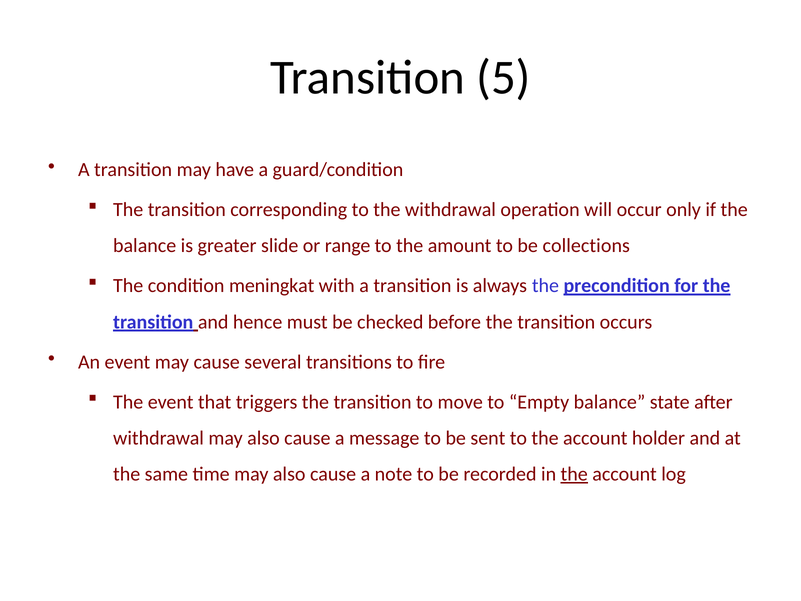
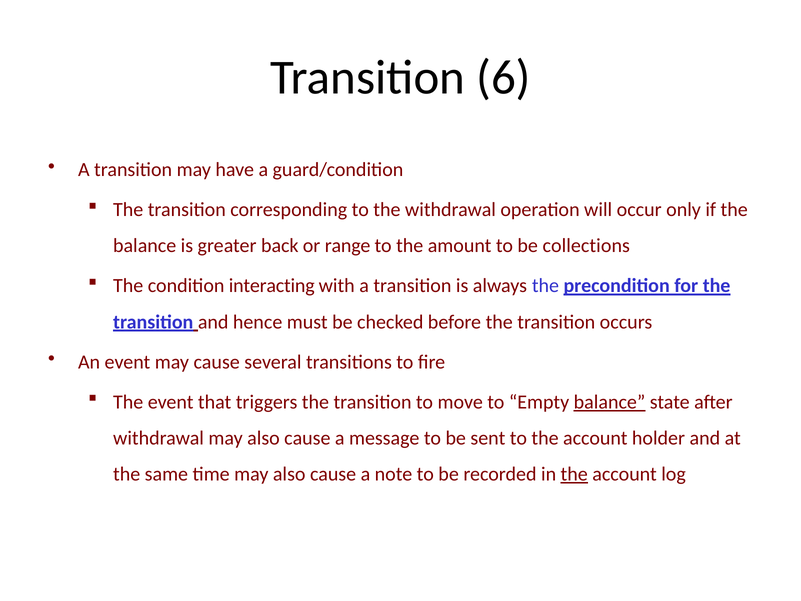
5: 5 -> 6 (504, 78)
slide: slide -> back (280, 246)
meningkat: meningkat -> interacting (272, 286)
balance underline: none -> present (610, 402)
